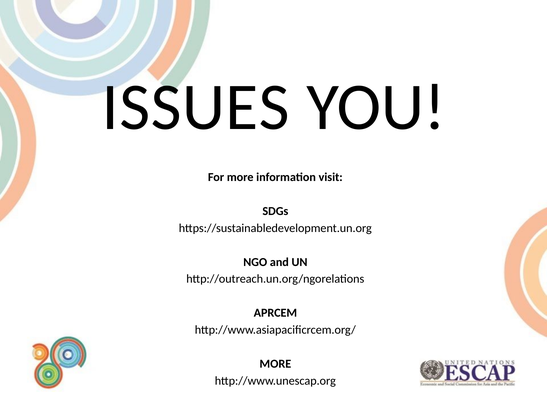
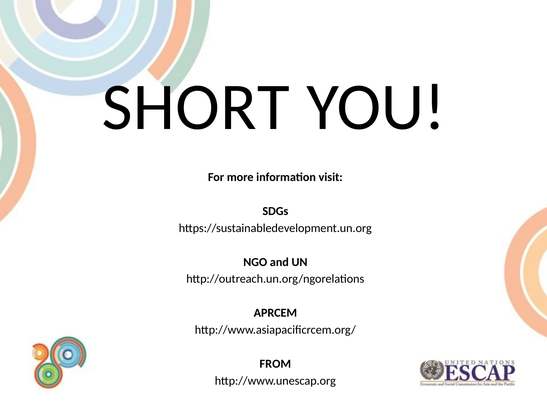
ISSUES: ISSUES -> SHORT (196, 107)
MORE: MORE -> FROM (275, 364)
